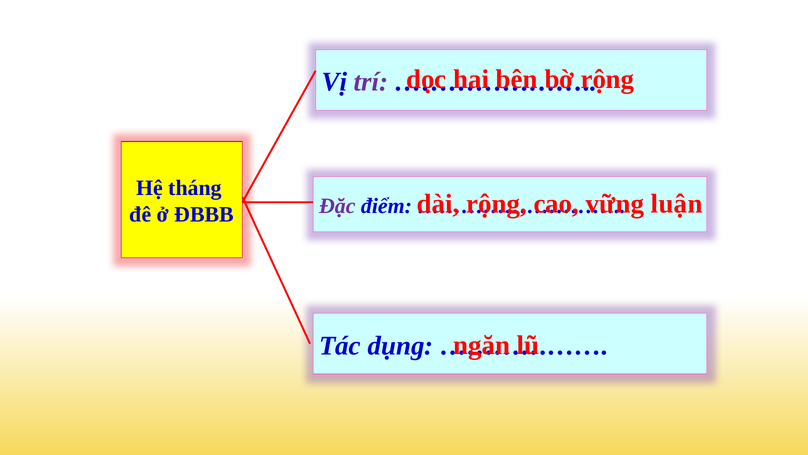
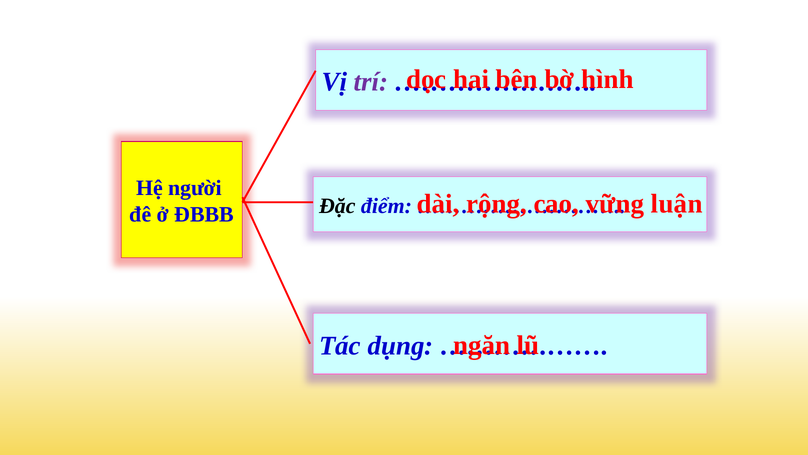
rộng: rộng -> hình (607, 79)
tháng: tháng -> người (195, 188)
Đặc colour: purple -> black (337, 206)
